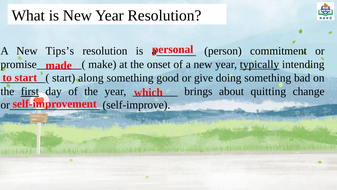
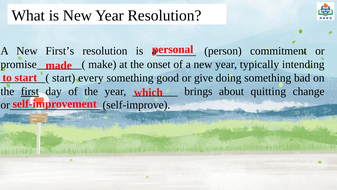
Tips’s: Tips’s -> First’s (60, 51)
typically underline: present -> none (259, 64)
along: along -> every (91, 78)
